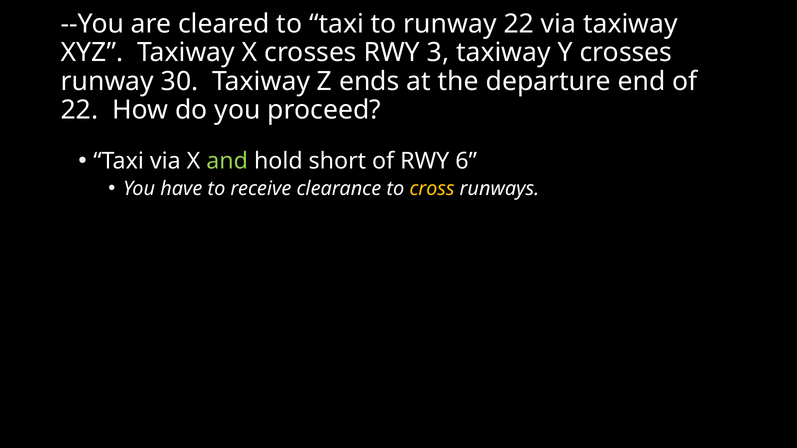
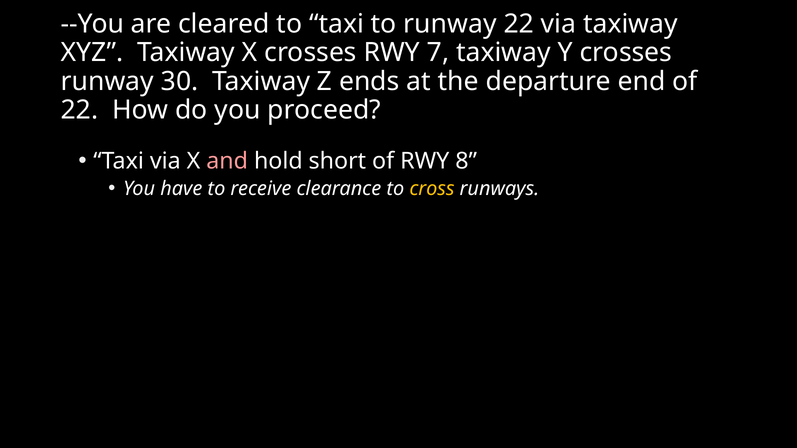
3: 3 -> 7 (438, 53)
and colour: light green -> pink (227, 161)
6: 6 -> 8 (466, 161)
